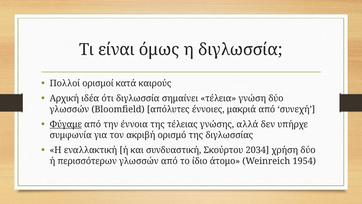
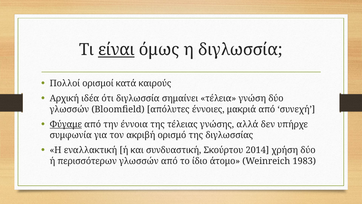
είναι underline: none -> present (116, 50)
2034: 2034 -> 2014 (257, 150)
1954: 1954 -> 1983 (304, 161)
